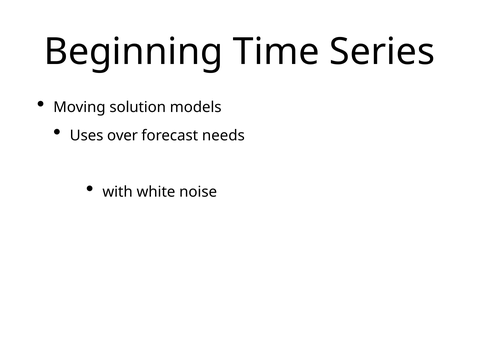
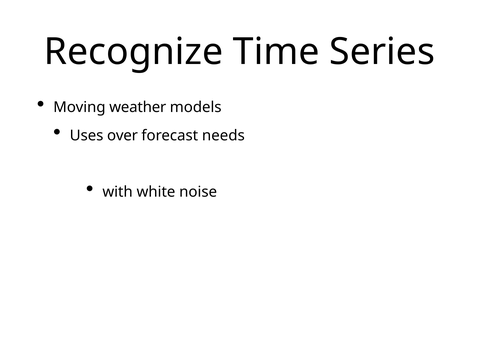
Beginning: Beginning -> Recognize (133, 52)
solution: solution -> weather (138, 107)
